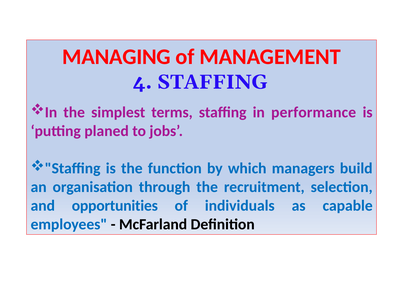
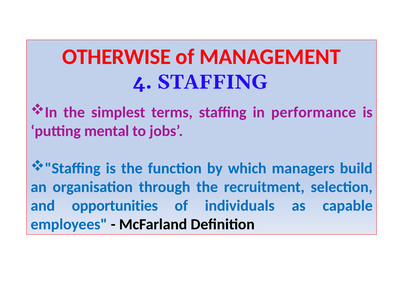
MANAGING: MANAGING -> OTHERWISE (116, 57)
planed: planed -> mental (107, 131)
